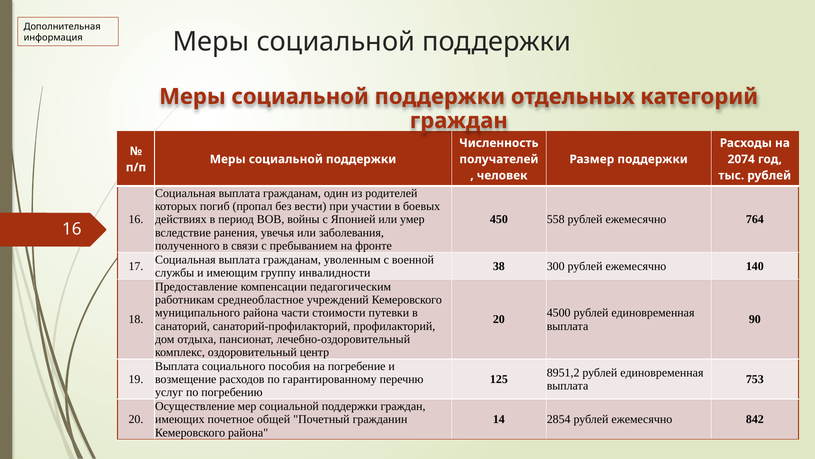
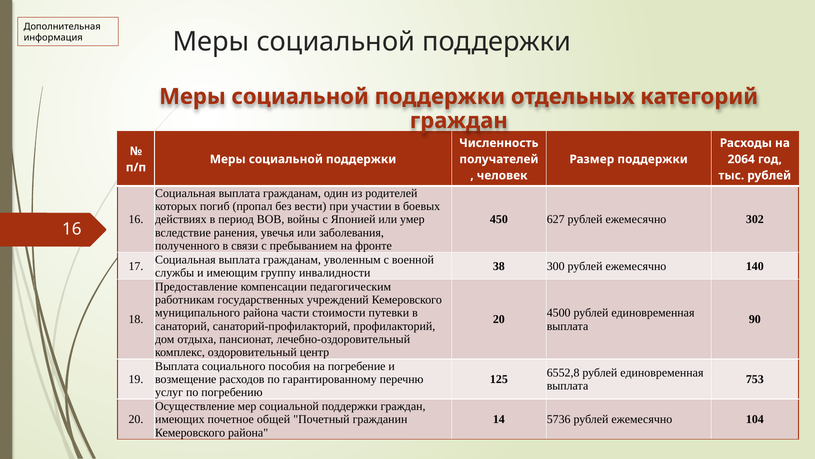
2074: 2074 -> 2064 (741, 159)
558: 558 -> 627 (556, 219)
764: 764 -> 302 (755, 219)
среднеобластное: среднеобластное -> государственных (261, 299)
8951,2: 8951,2 -> 6552,8 (563, 372)
2854: 2854 -> 5736 (559, 419)
842: 842 -> 104 (755, 419)
